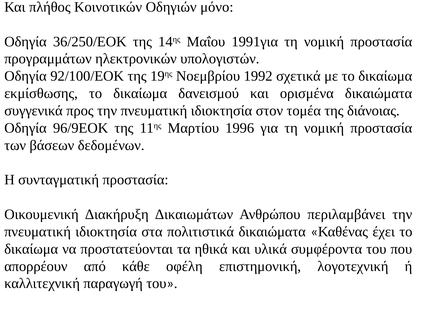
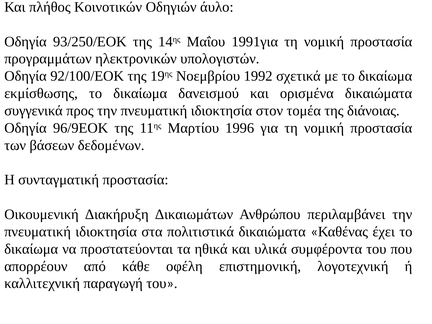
μόνο: μόνο -> άυλο (217, 7)
36/250/ΕΟΚ: 36/250/ΕΟΚ -> 93/250/ΕΟΚ (90, 42)
